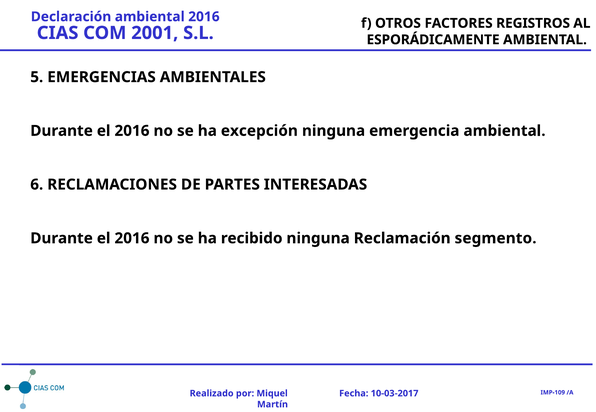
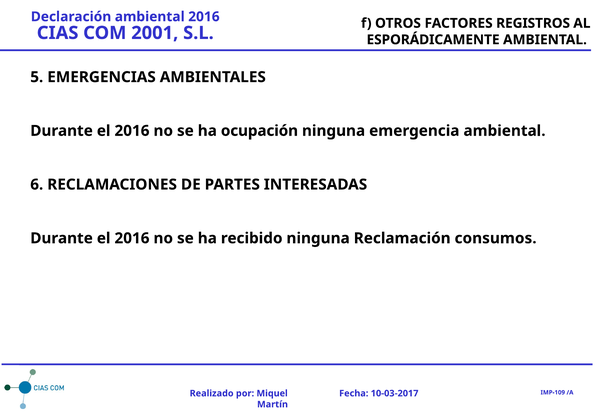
excepción: excepción -> ocupación (259, 131)
segmento: segmento -> consumos (496, 239)
